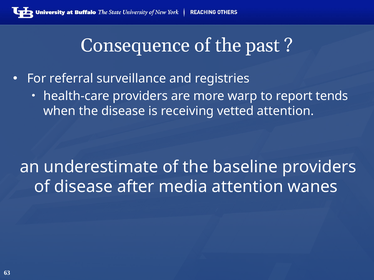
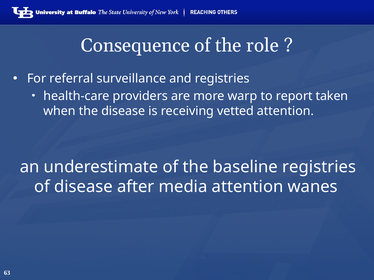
past: past -> role (263, 46)
tends: tends -> taken (332, 96)
baseline providers: providers -> registries (319, 167)
